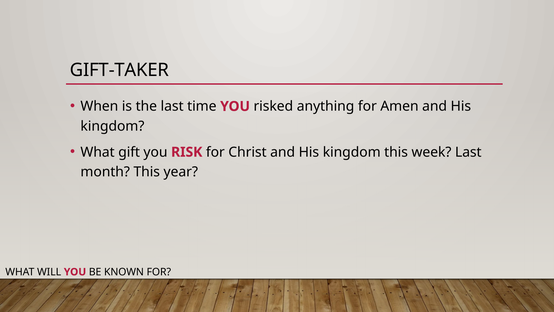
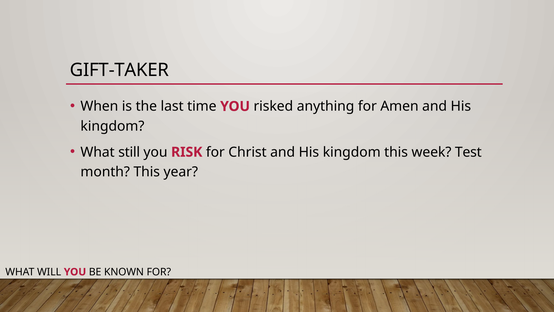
gift: gift -> still (129, 152)
week Last: Last -> Test (468, 152)
